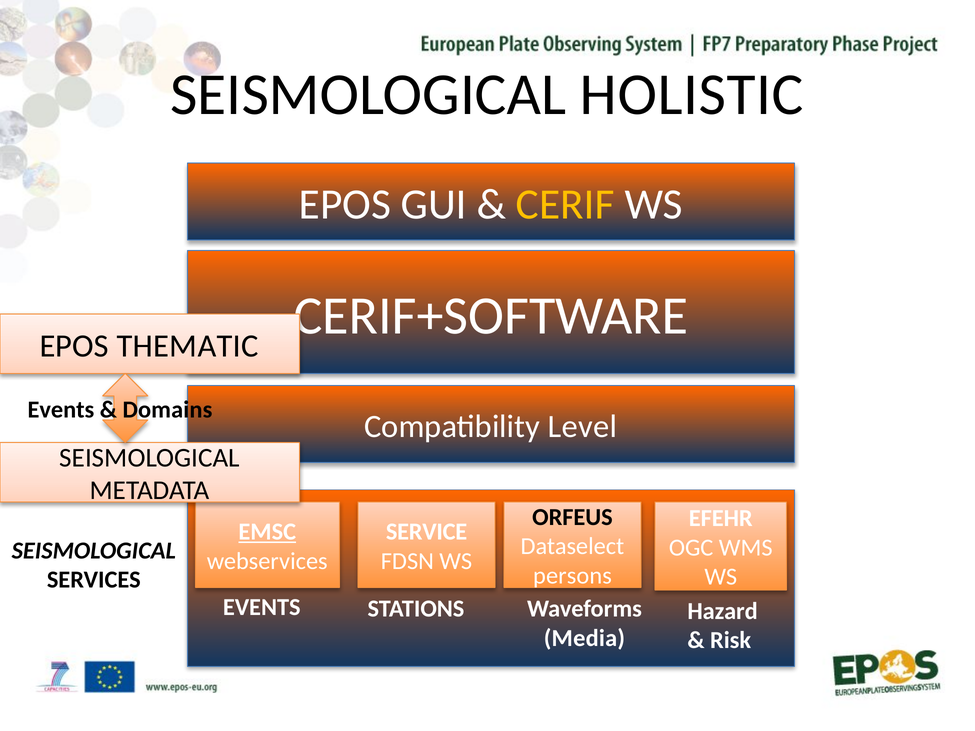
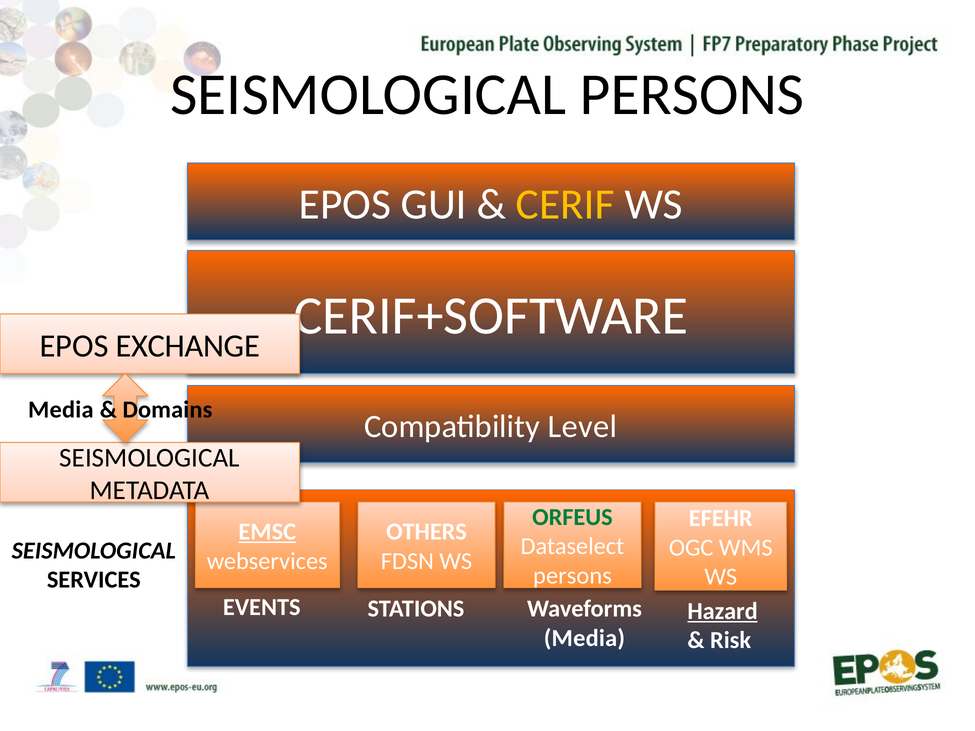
SEISMOLOGICAL HOLISTIC: HOLISTIC -> PERSONS (692, 94)
THEMATIC: THEMATIC -> EXCHANGE (188, 346)
Events: Events -> Media (61, 410)
ORFEUS colour: black -> green (572, 517)
SERVICE: SERVICE -> OTHERS (427, 532)
Hazard underline: none -> present (723, 611)
